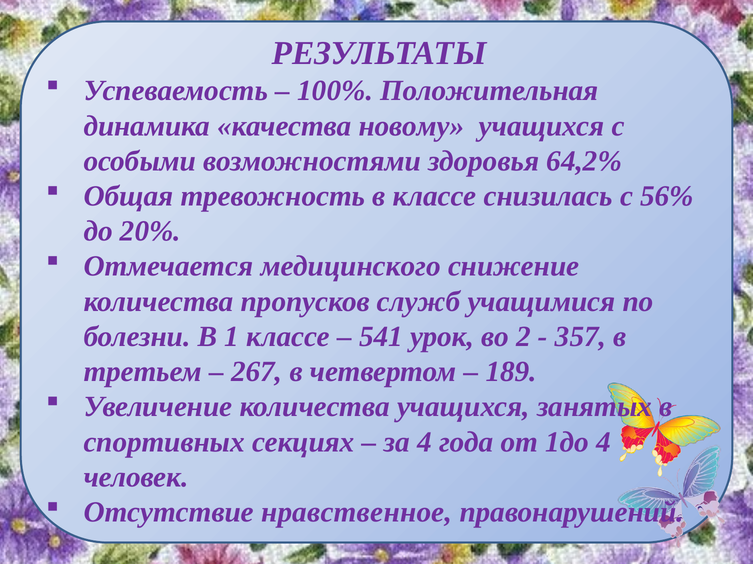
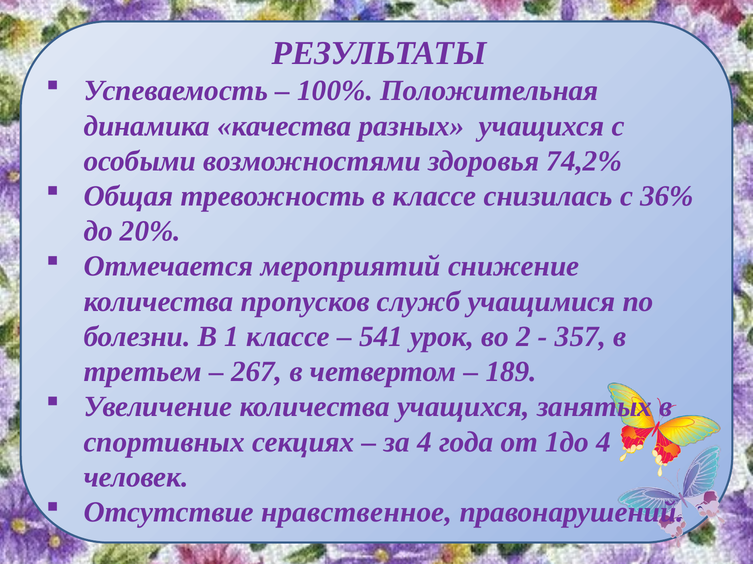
новому: новому -> разных (412, 126)
64,2%: 64,2% -> 74,2% (584, 161)
56%: 56% -> 36% (667, 196)
медицинского: медицинского -> мероприятий (351, 267)
